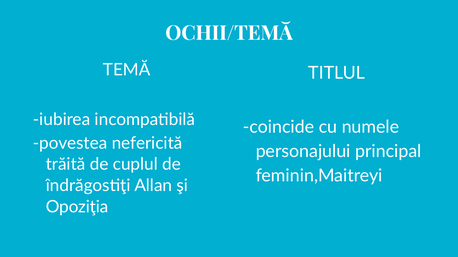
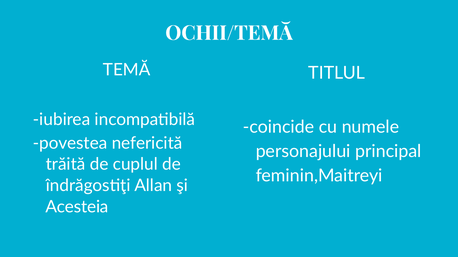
Opoziţia: Opoziţia -> Acesteia (77, 207)
